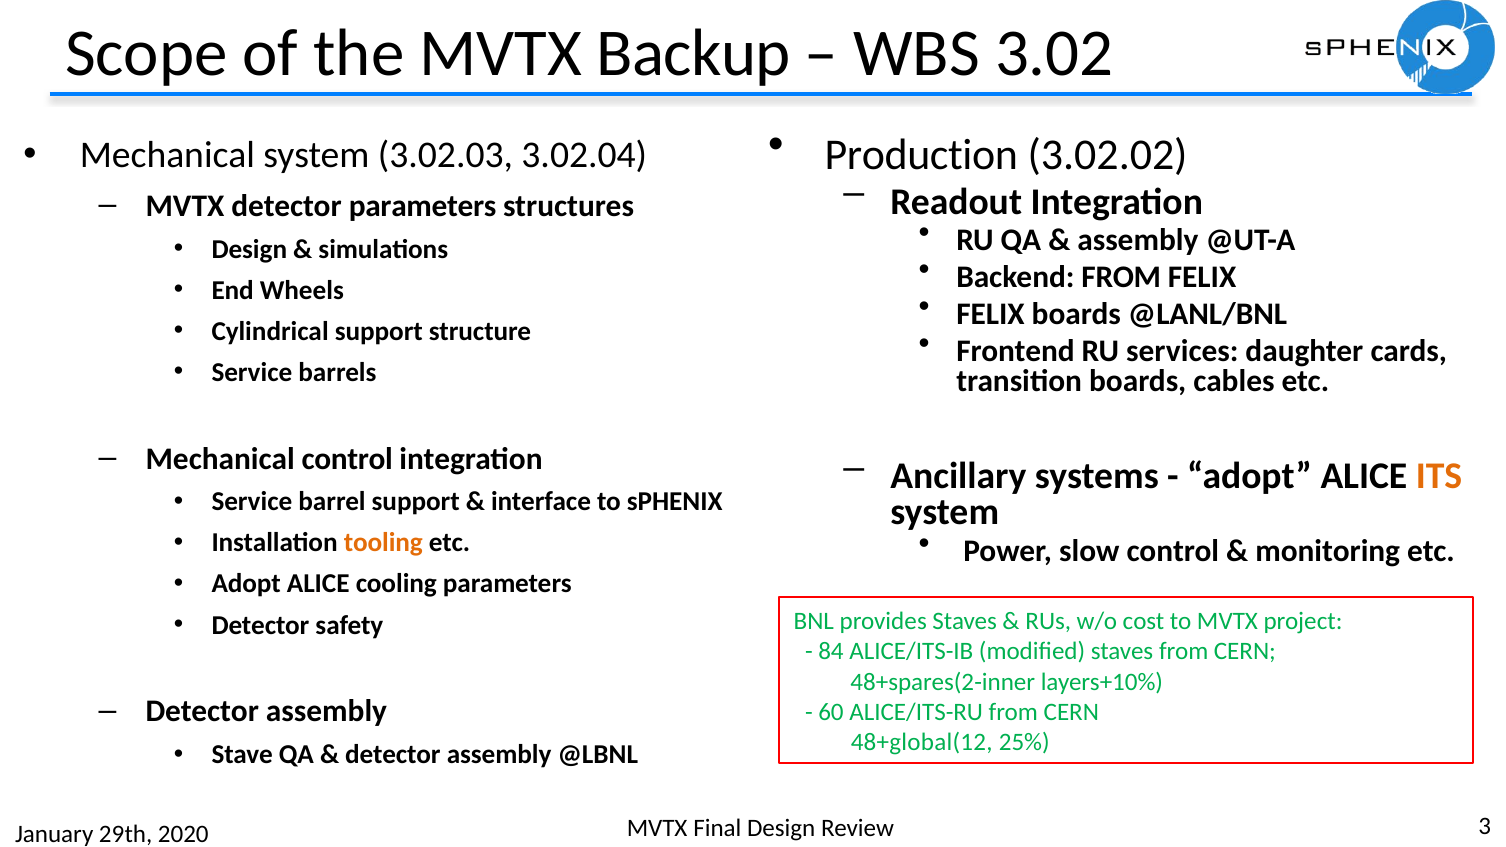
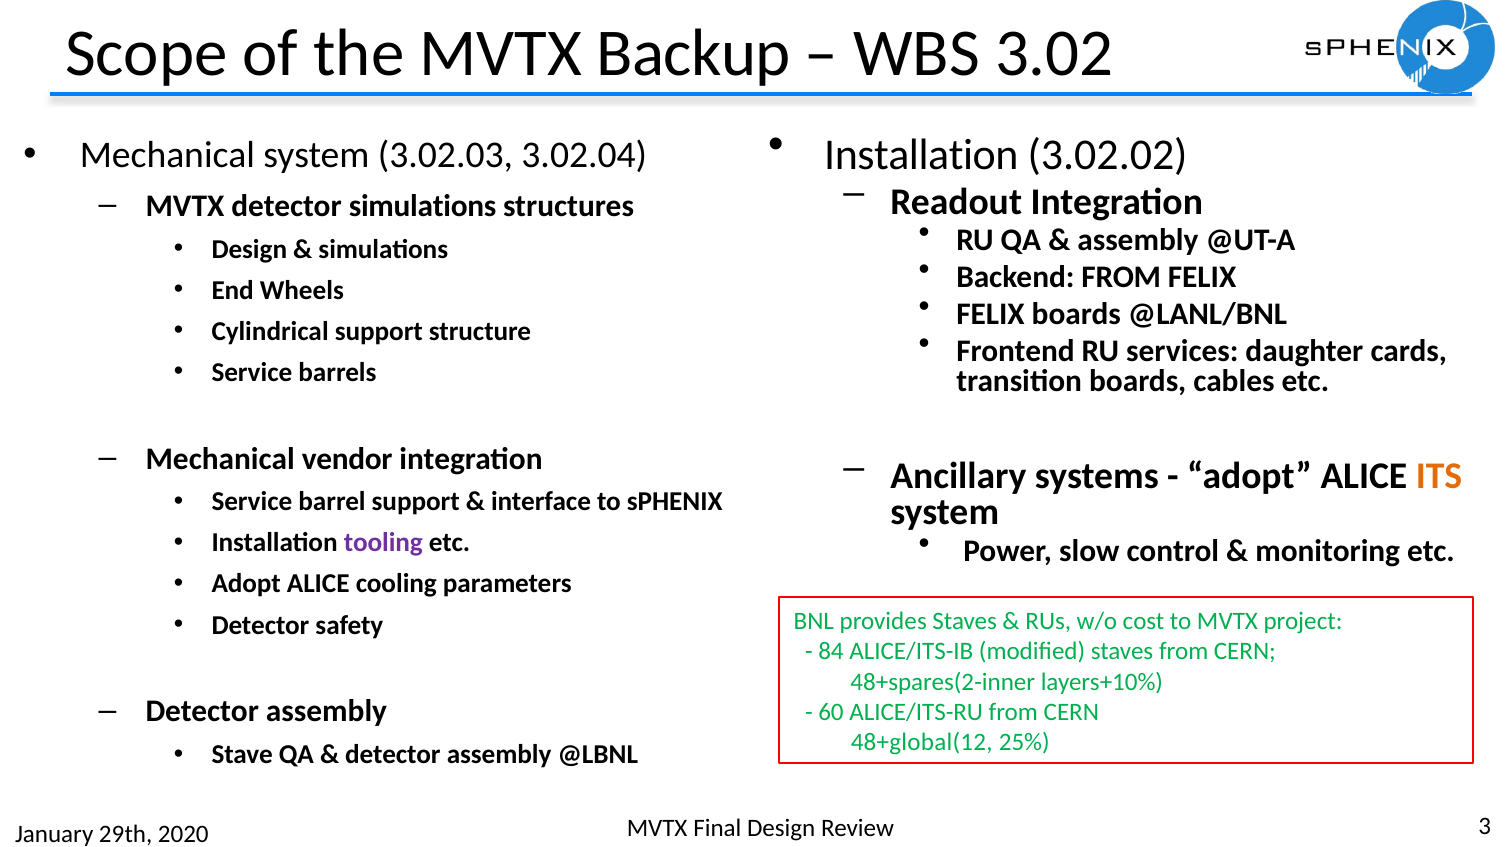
Production: Production -> Installation (921, 155)
detector parameters: parameters -> simulations (423, 206)
Mechanical control: control -> vendor (347, 459)
tooling colour: orange -> purple (383, 543)
